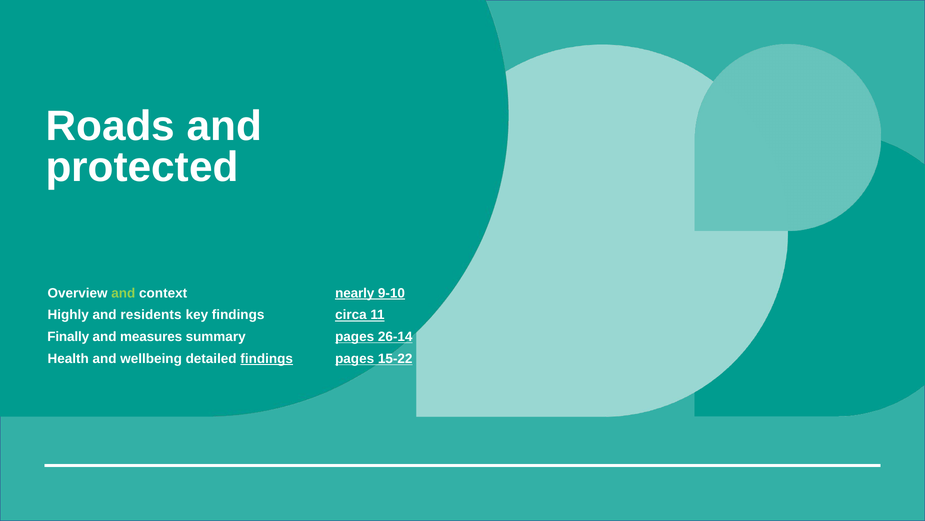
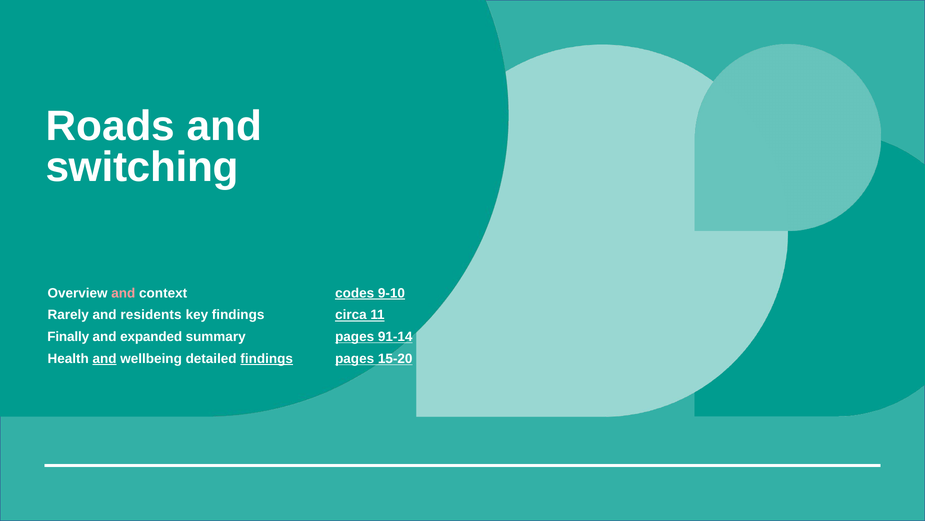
protected: protected -> switching (142, 167)
and colour: light green -> pink (123, 293)
nearly: nearly -> codes (355, 293)
Highly: Highly -> Rarely (68, 315)
measures: measures -> expanded (151, 336)
26-14: 26-14 -> 91-14 (395, 336)
and underline: none -> present (105, 358)
15-22: 15-22 -> 15-20 (395, 358)
